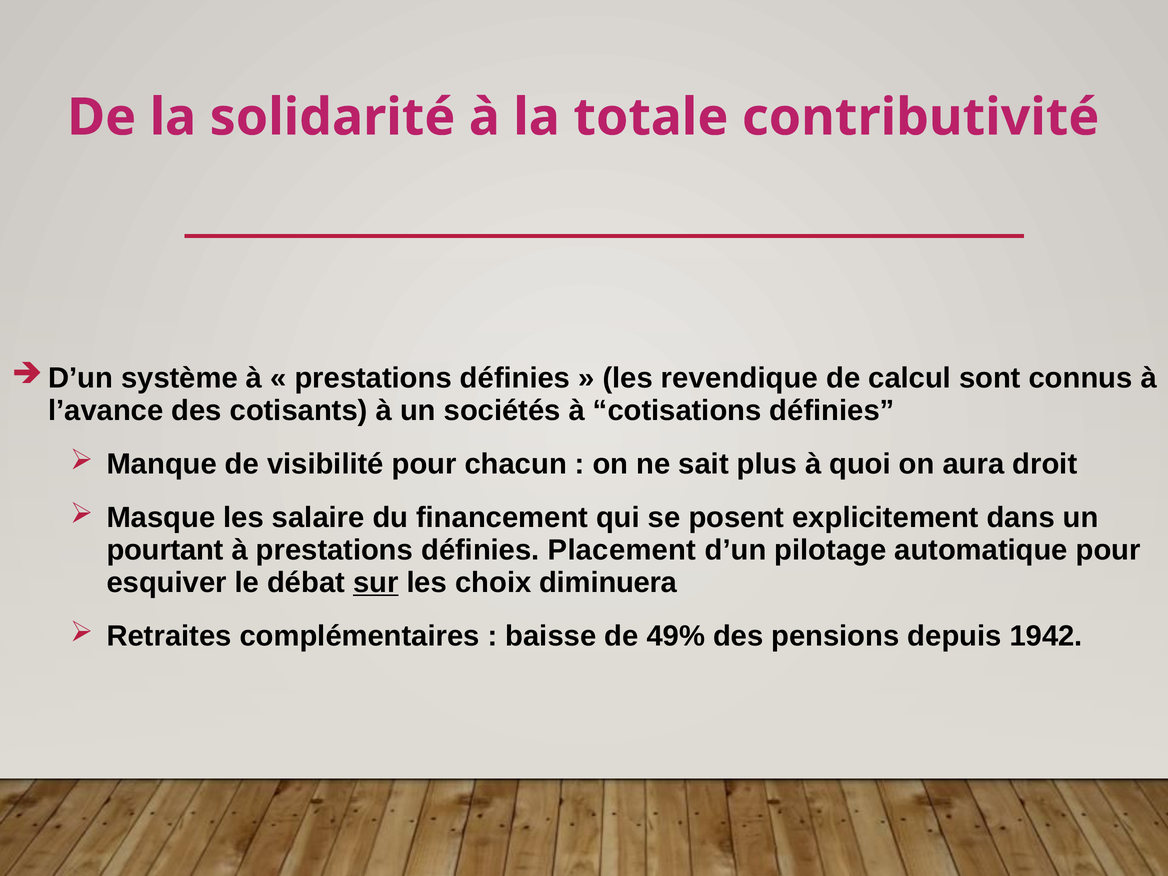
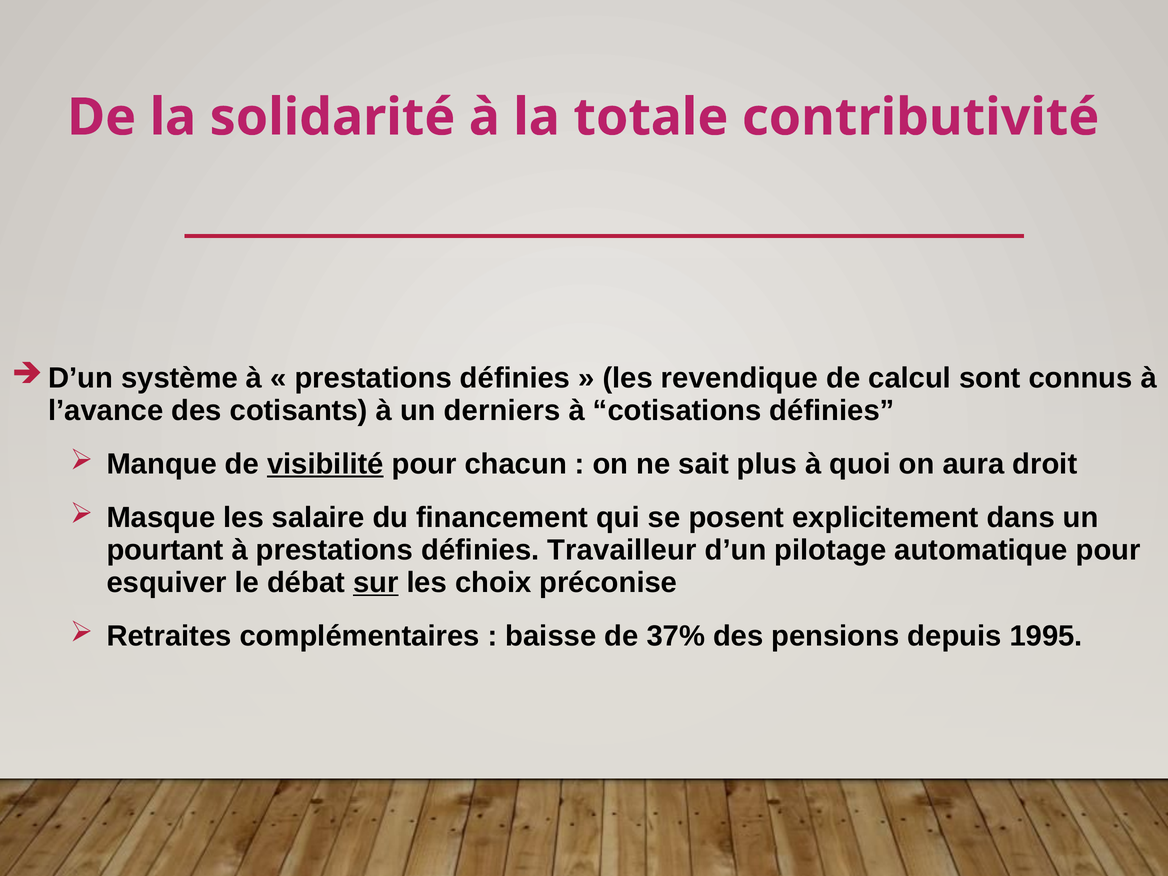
sociétés: sociétés -> derniers (502, 411)
visibilité underline: none -> present (325, 464)
Placement: Placement -> Travailleur (622, 550)
diminuera: diminuera -> préconise (608, 583)
49%: 49% -> 37% (676, 636)
1942: 1942 -> 1995 (1046, 636)
